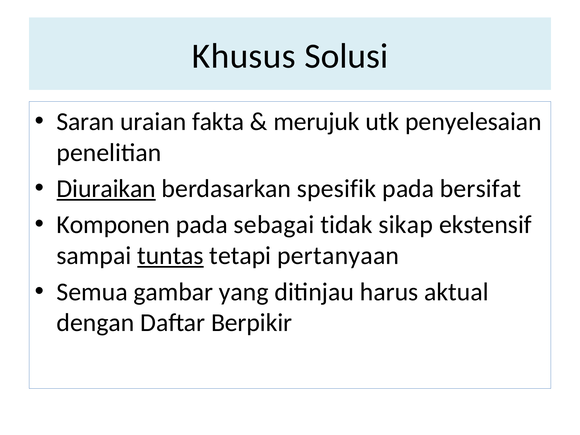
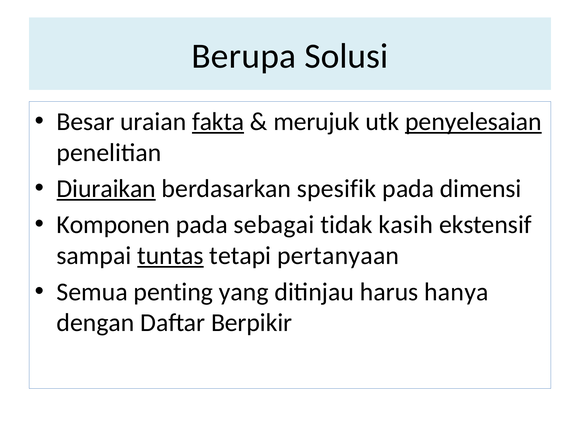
Khusus: Khusus -> Berupa (244, 56)
Saran: Saran -> Besar (85, 122)
fakta underline: none -> present (218, 122)
penyelesaian underline: none -> present (473, 122)
bersifat: bersifat -> dimensi (481, 189)
sikap: sikap -> kasih (406, 225)
gambar: gambar -> penting (173, 292)
aktual: aktual -> hanya (456, 292)
